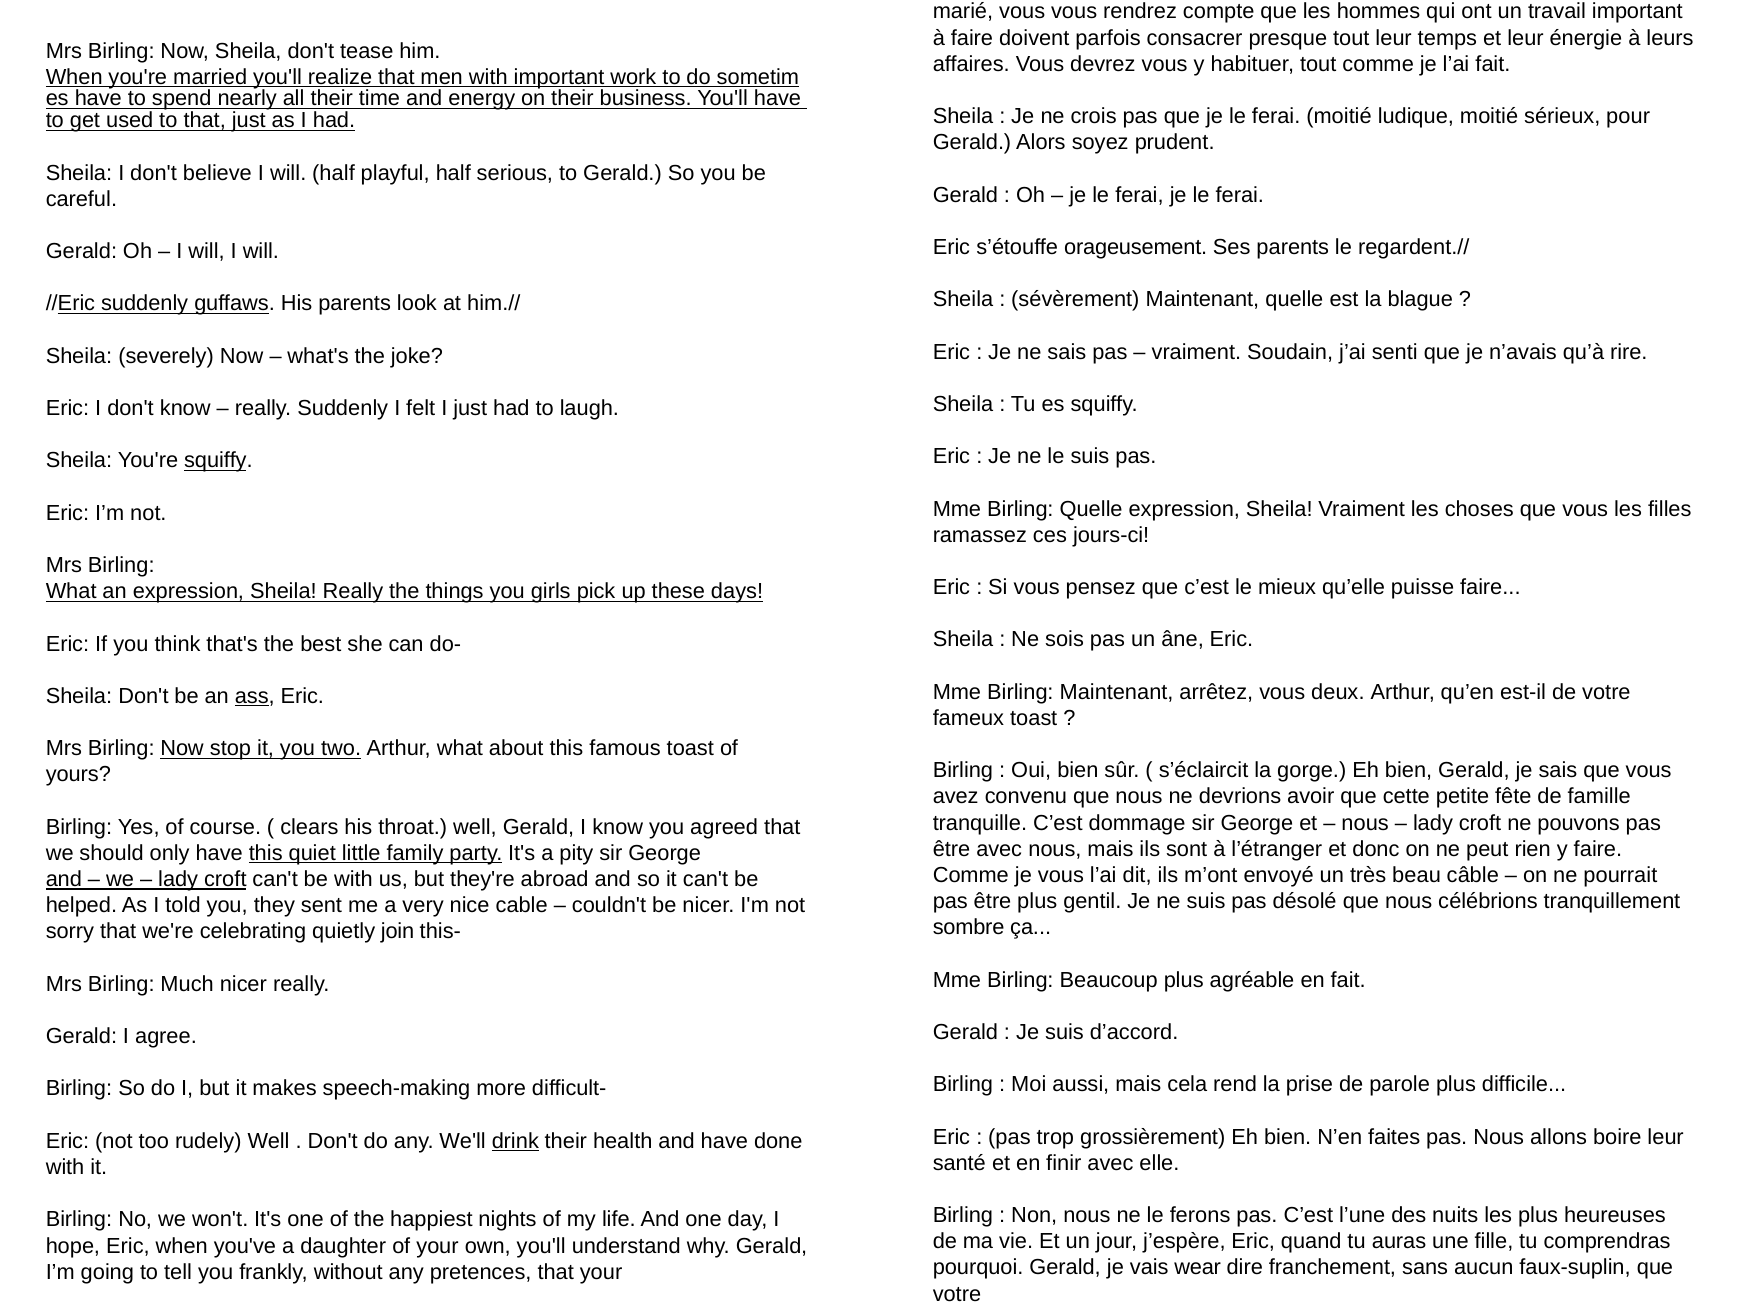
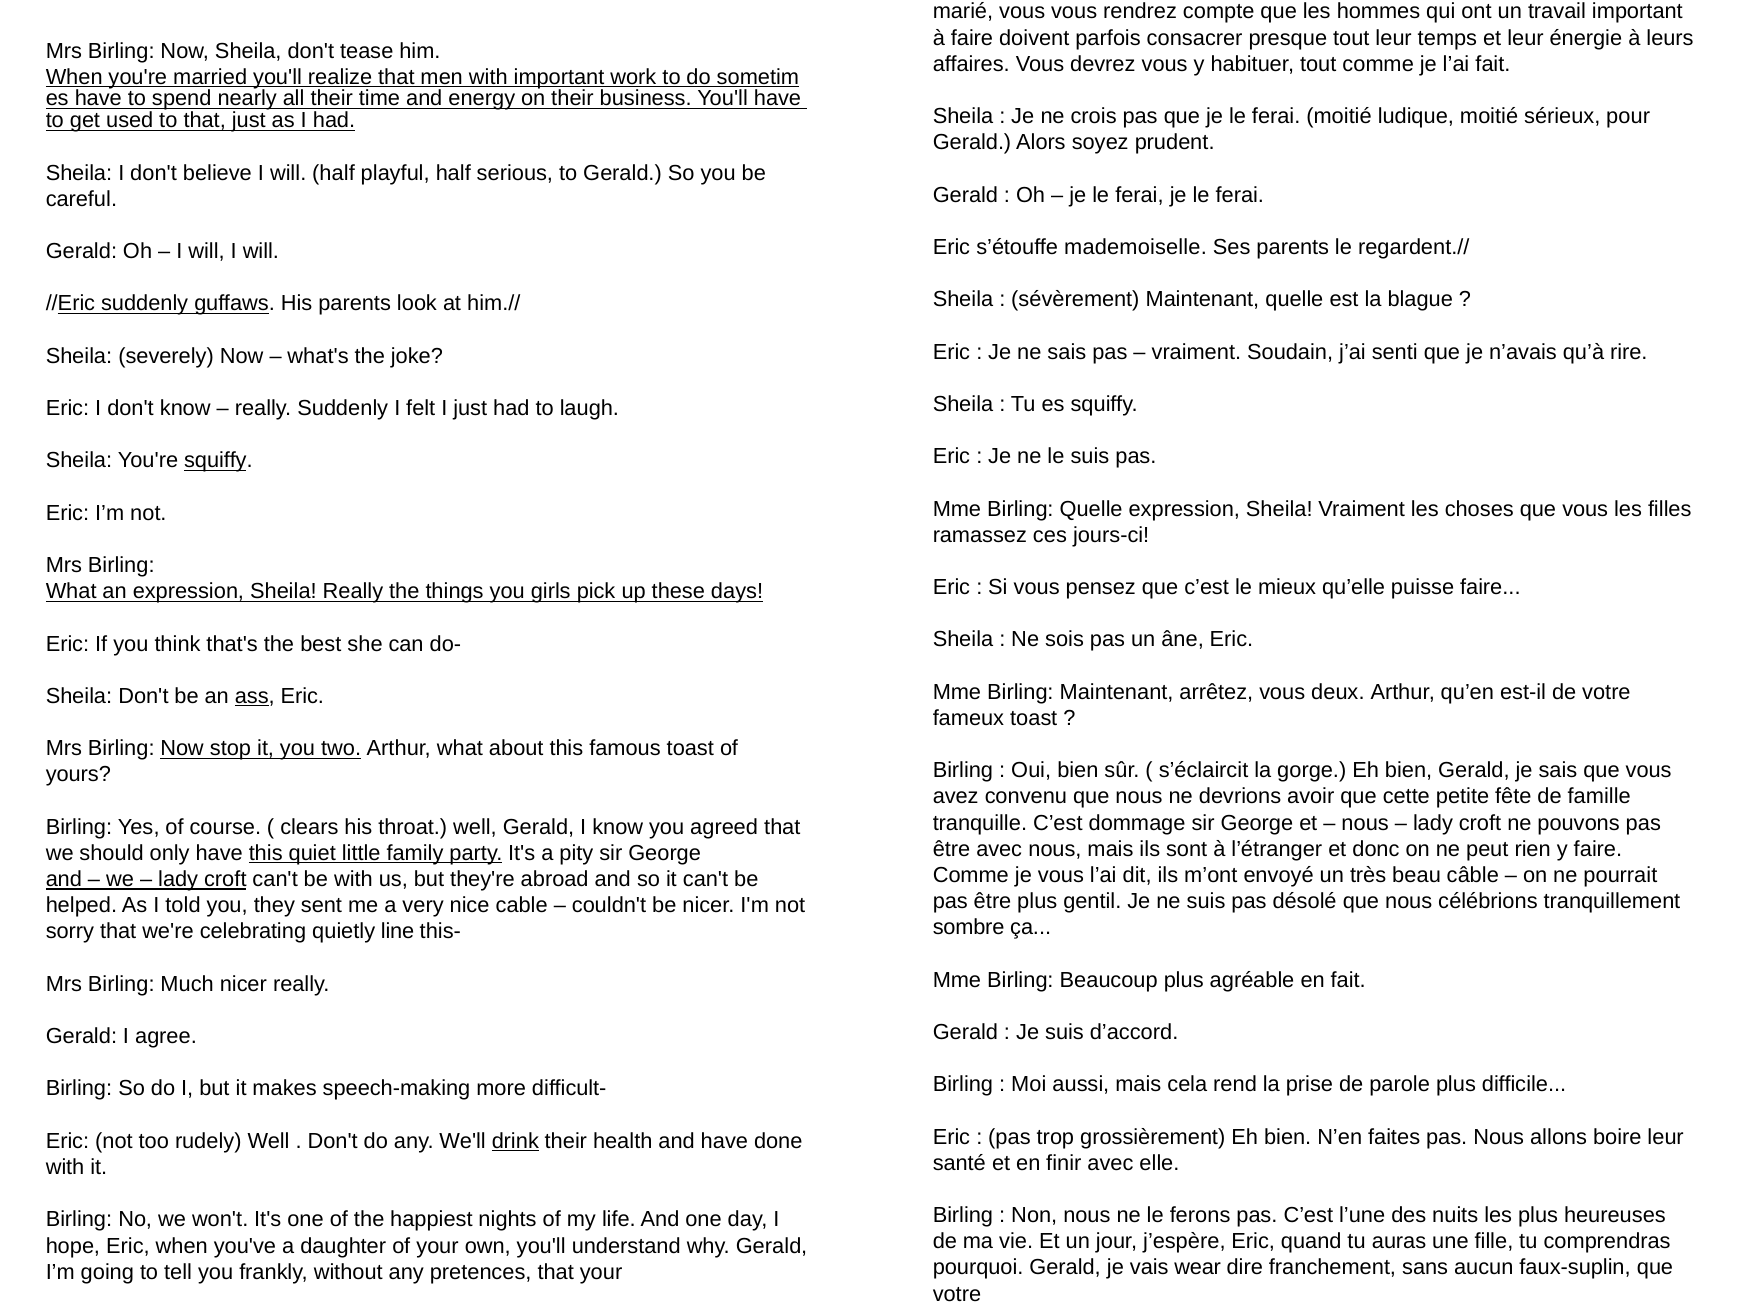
orageusement: orageusement -> mademoiselle (1136, 247)
join: join -> line (398, 932)
